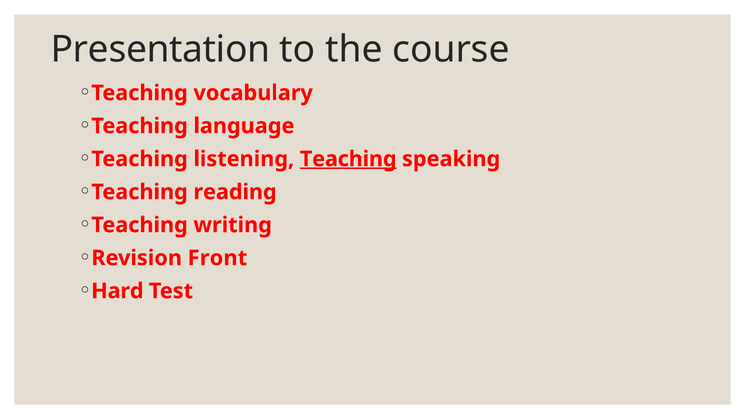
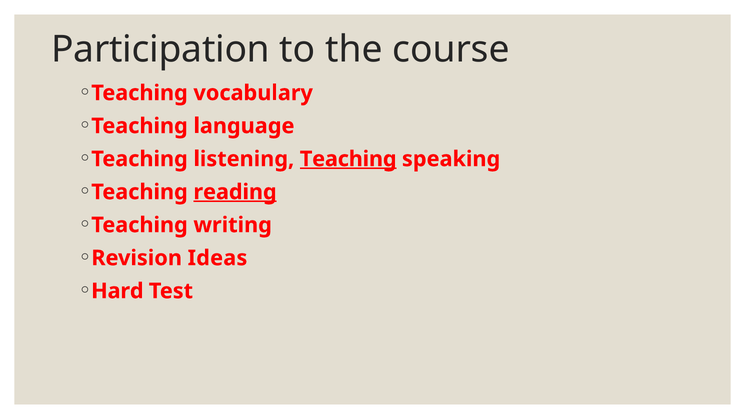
Presentation: Presentation -> Participation (161, 49)
reading underline: none -> present (235, 192)
Front: Front -> Ideas (217, 258)
